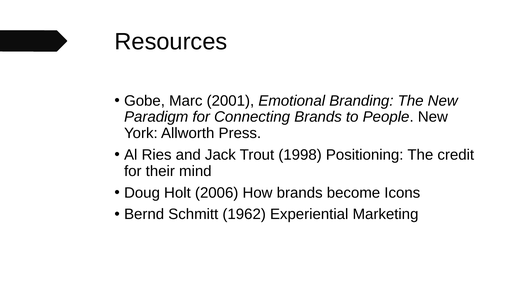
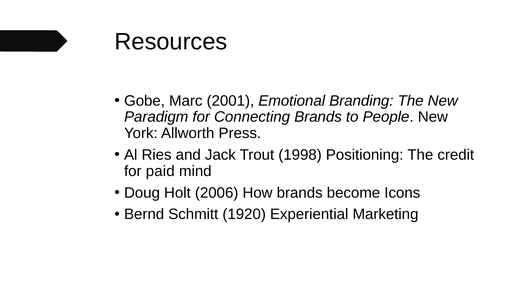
their: their -> paid (160, 171)
1962: 1962 -> 1920 (244, 214)
